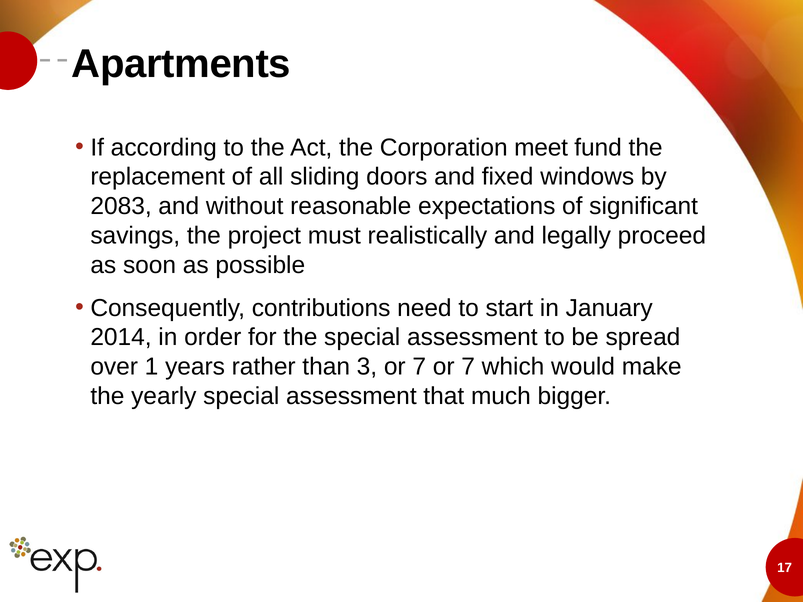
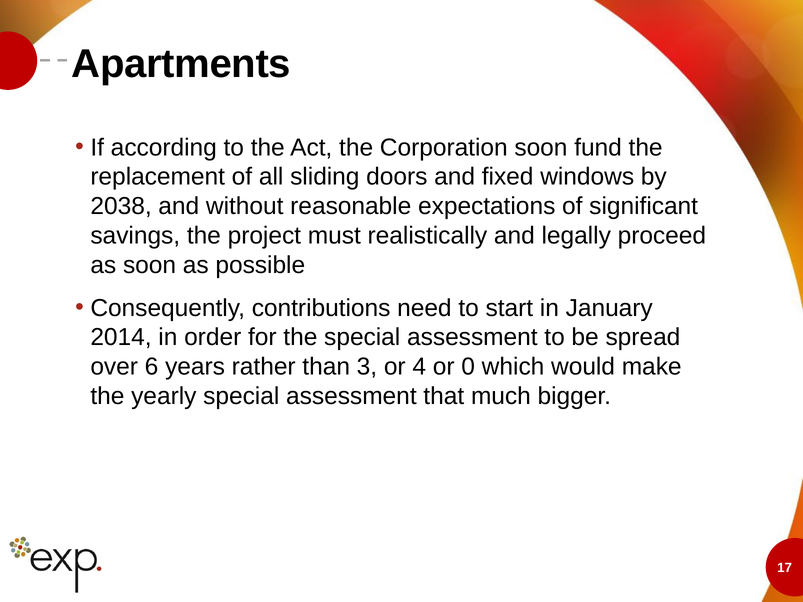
Corporation meet: meet -> soon (541, 148)
2083: 2083 -> 2038 (121, 206)
1: 1 -> 6 (152, 367)
3 or 7: 7 -> 4 (419, 367)
7: 7 -> 0 (468, 367)
